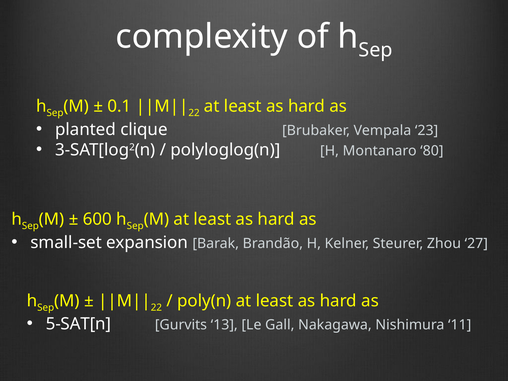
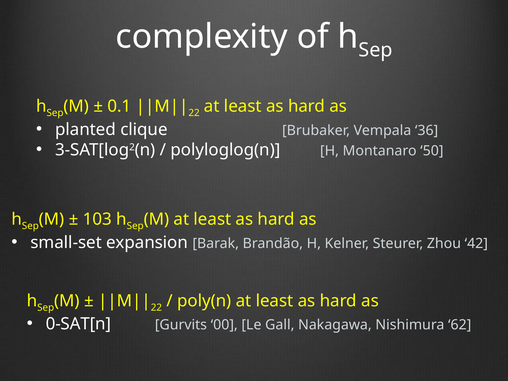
23: 23 -> 36 (427, 130)
80: 80 -> 50 (432, 151)
600: 600 -> 103 (97, 219)
27: 27 -> 42 (476, 243)
5-SAT[n: 5-SAT[n -> 0-SAT[n (78, 324)
13: 13 -> 00 (224, 325)
11: 11 -> 62 (460, 325)
